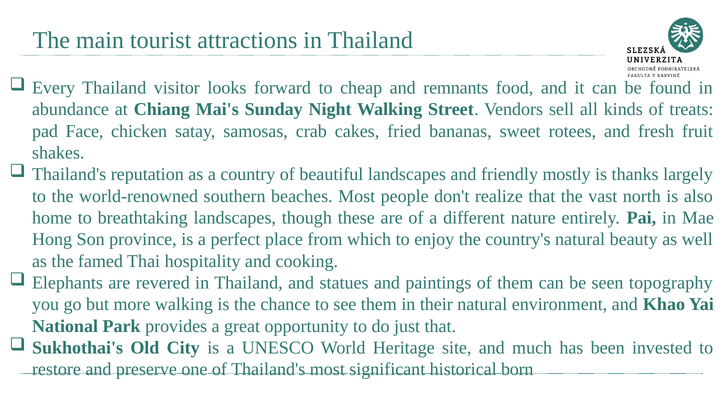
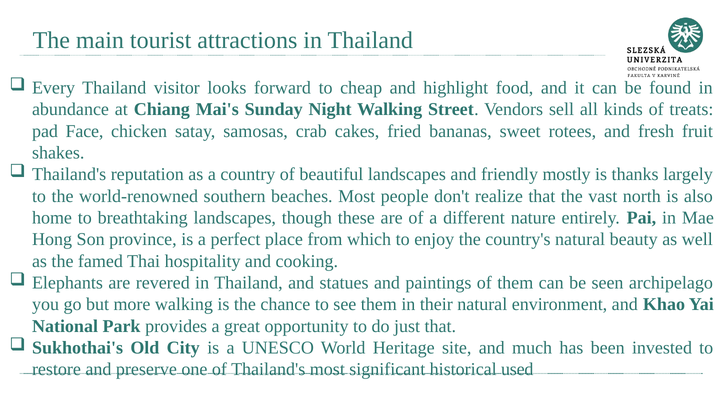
remnants: remnants -> highlight (456, 88)
topography: topography -> archipelago (671, 282)
born: born -> used (517, 369)
